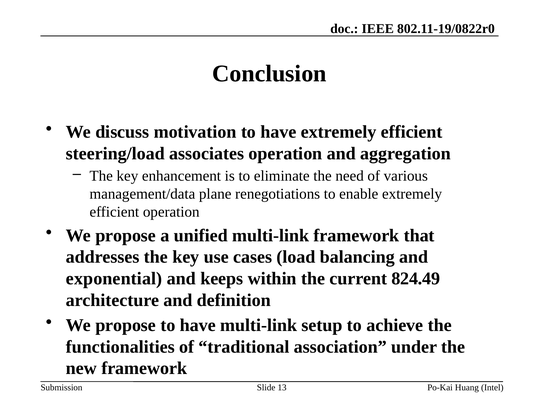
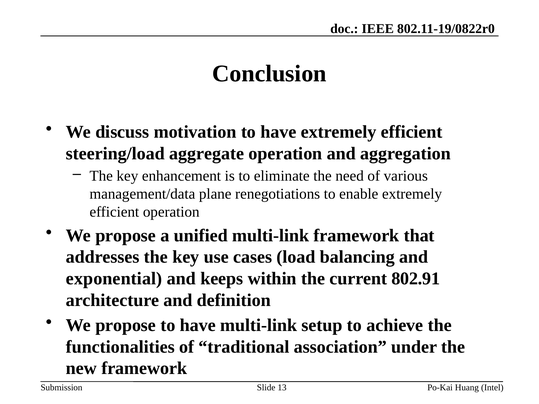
associates: associates -> aggregate (207, 154)
824.49: 824.49 -> 802.91 (416, 279)
